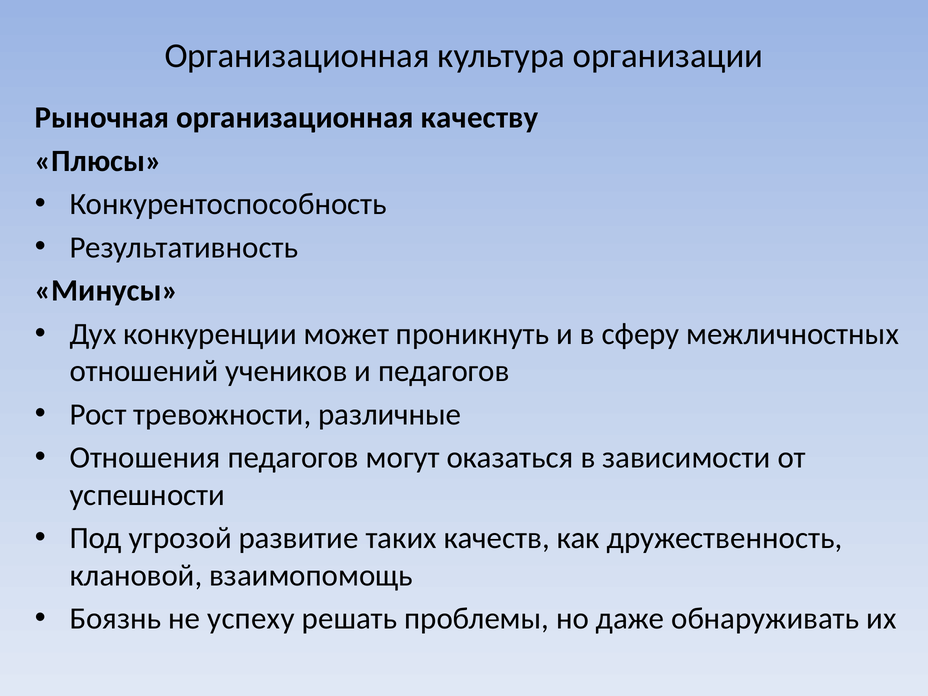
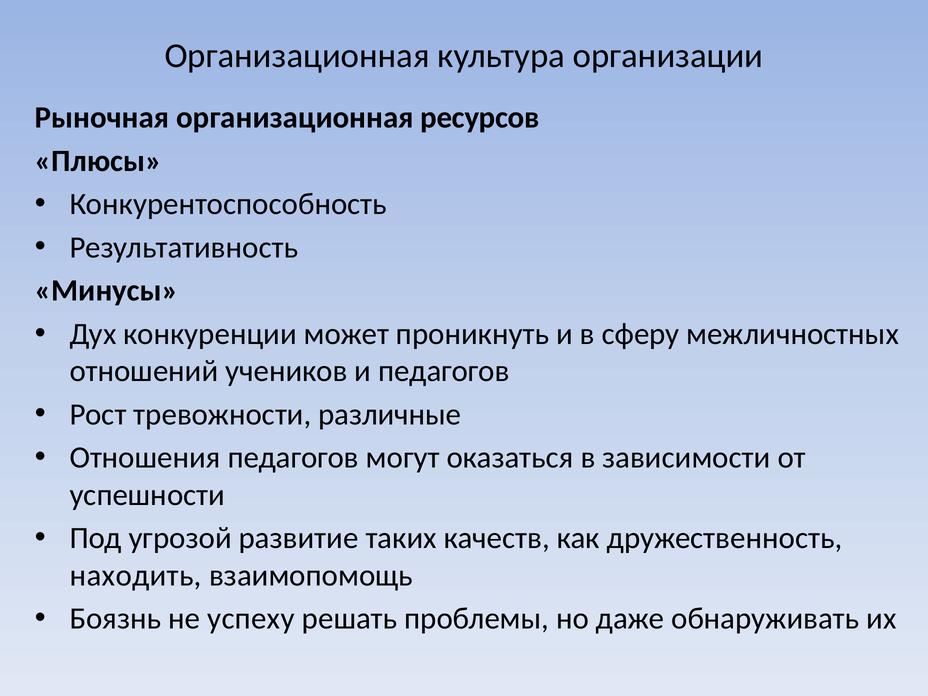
качеству: качеству -> ресурсов (480, 118)
клановой: клановой -> находить (136, 575)
